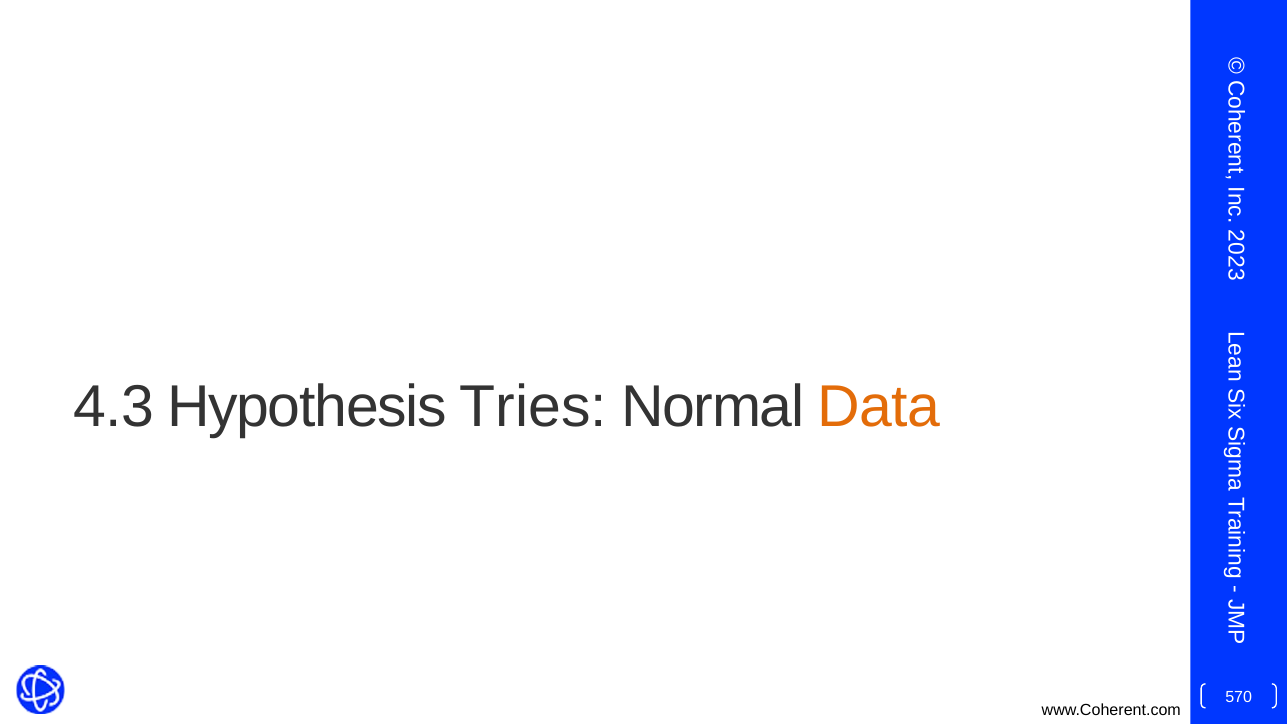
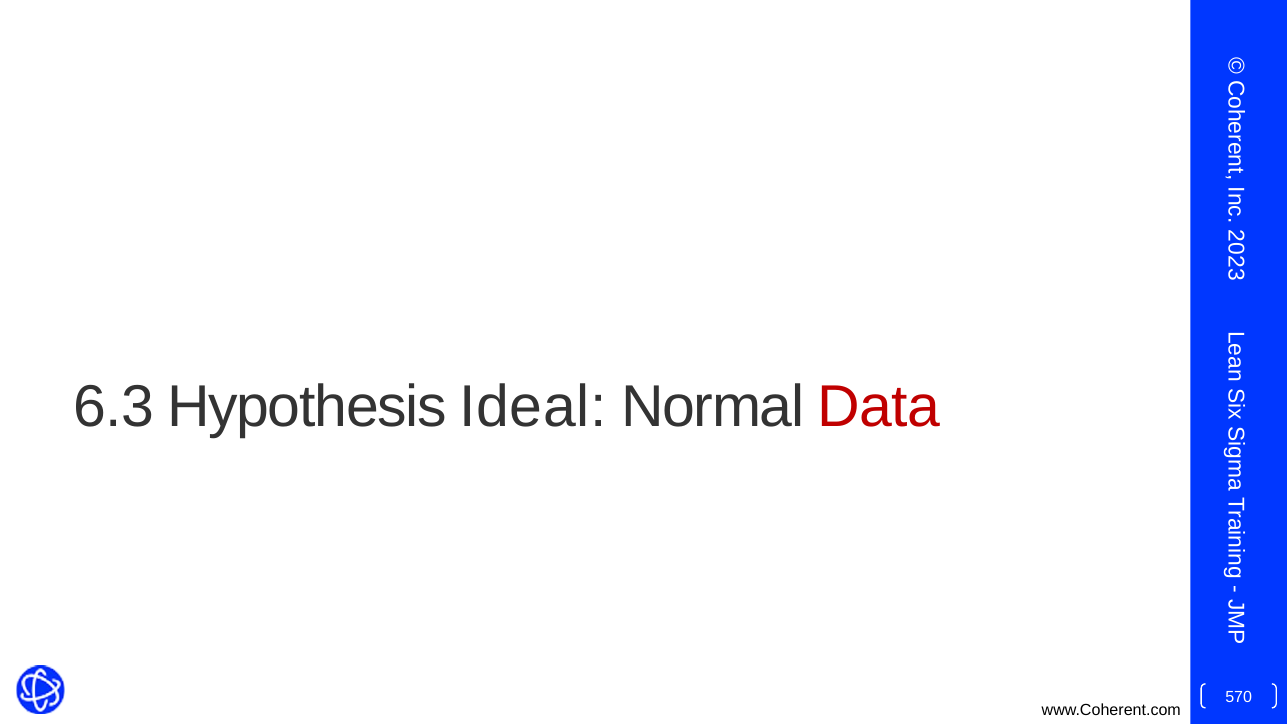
4.3: 4.3 -> 6.3 (114, 407)
Tries: Tries -> Ideal (533, 407)
Data colour: orange -> red (879, 407)
